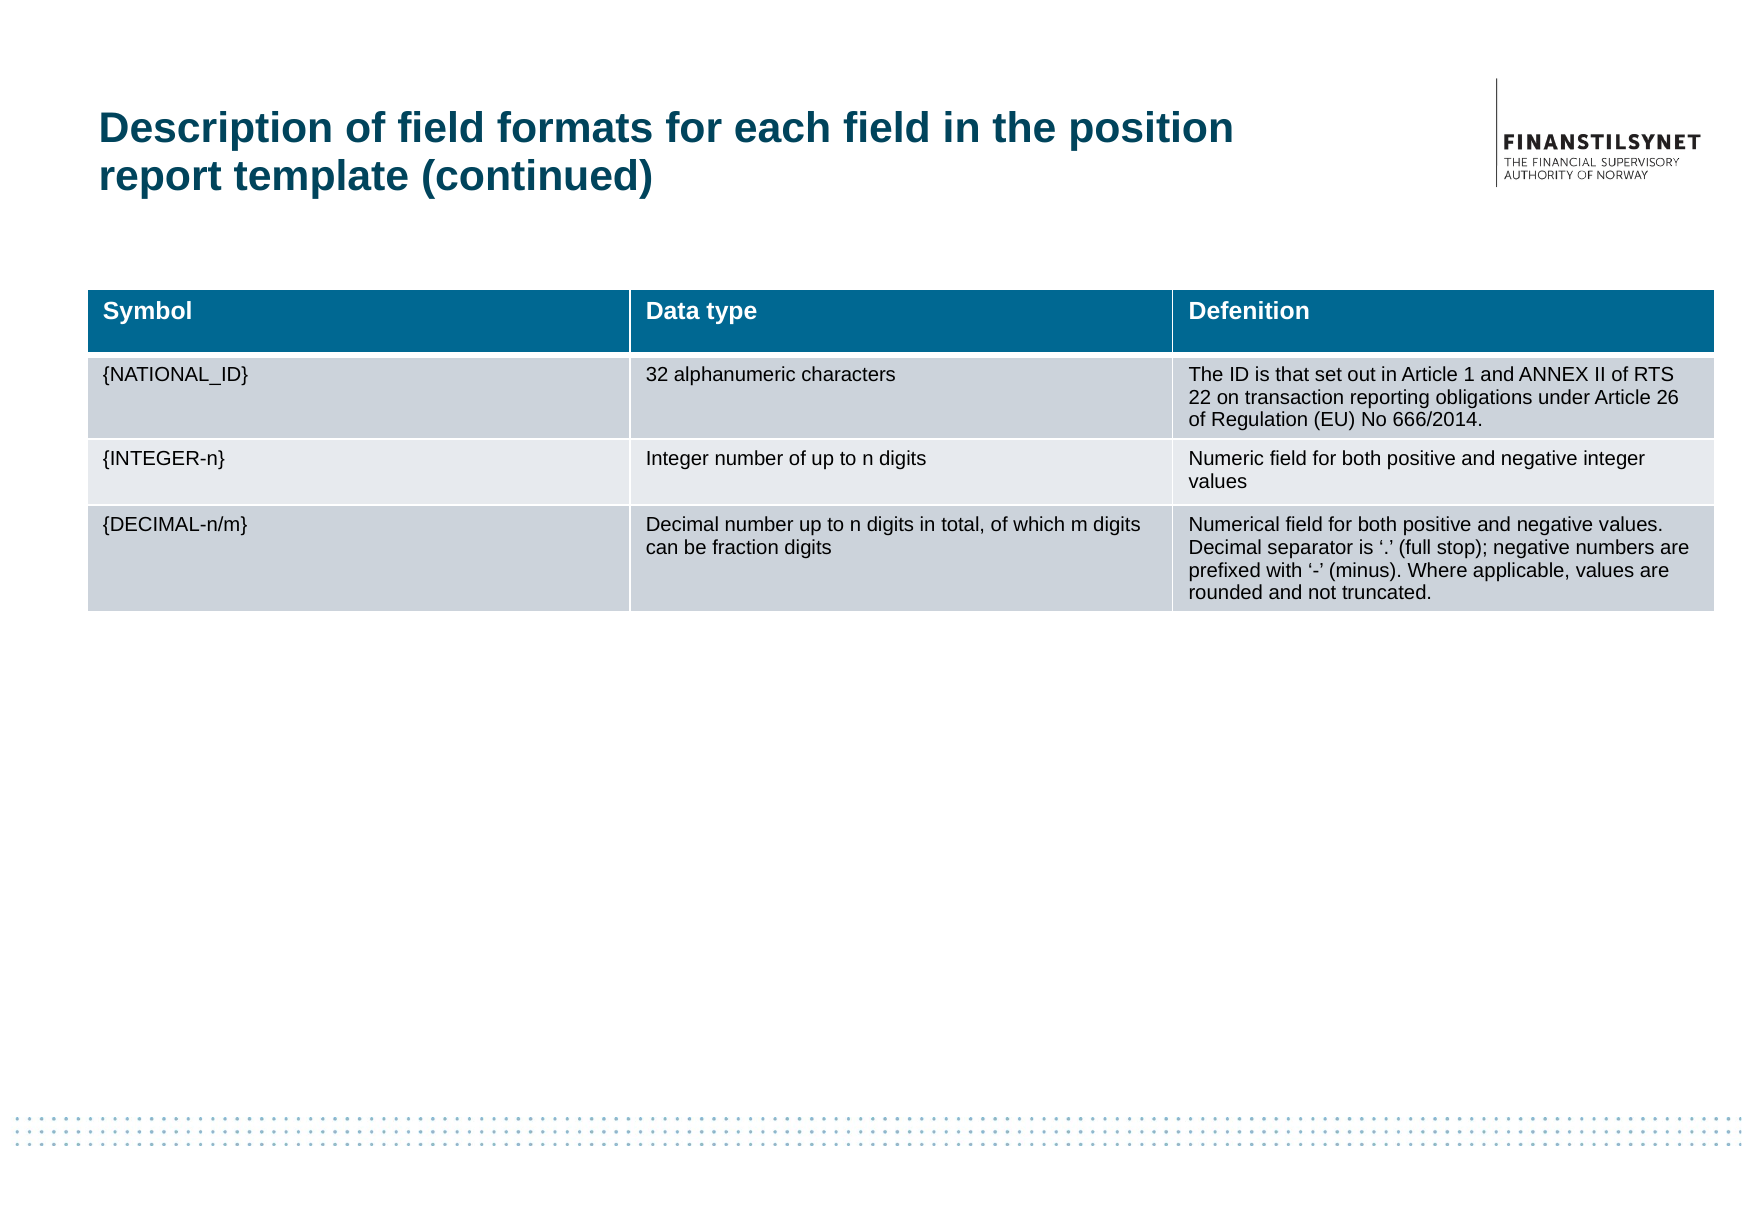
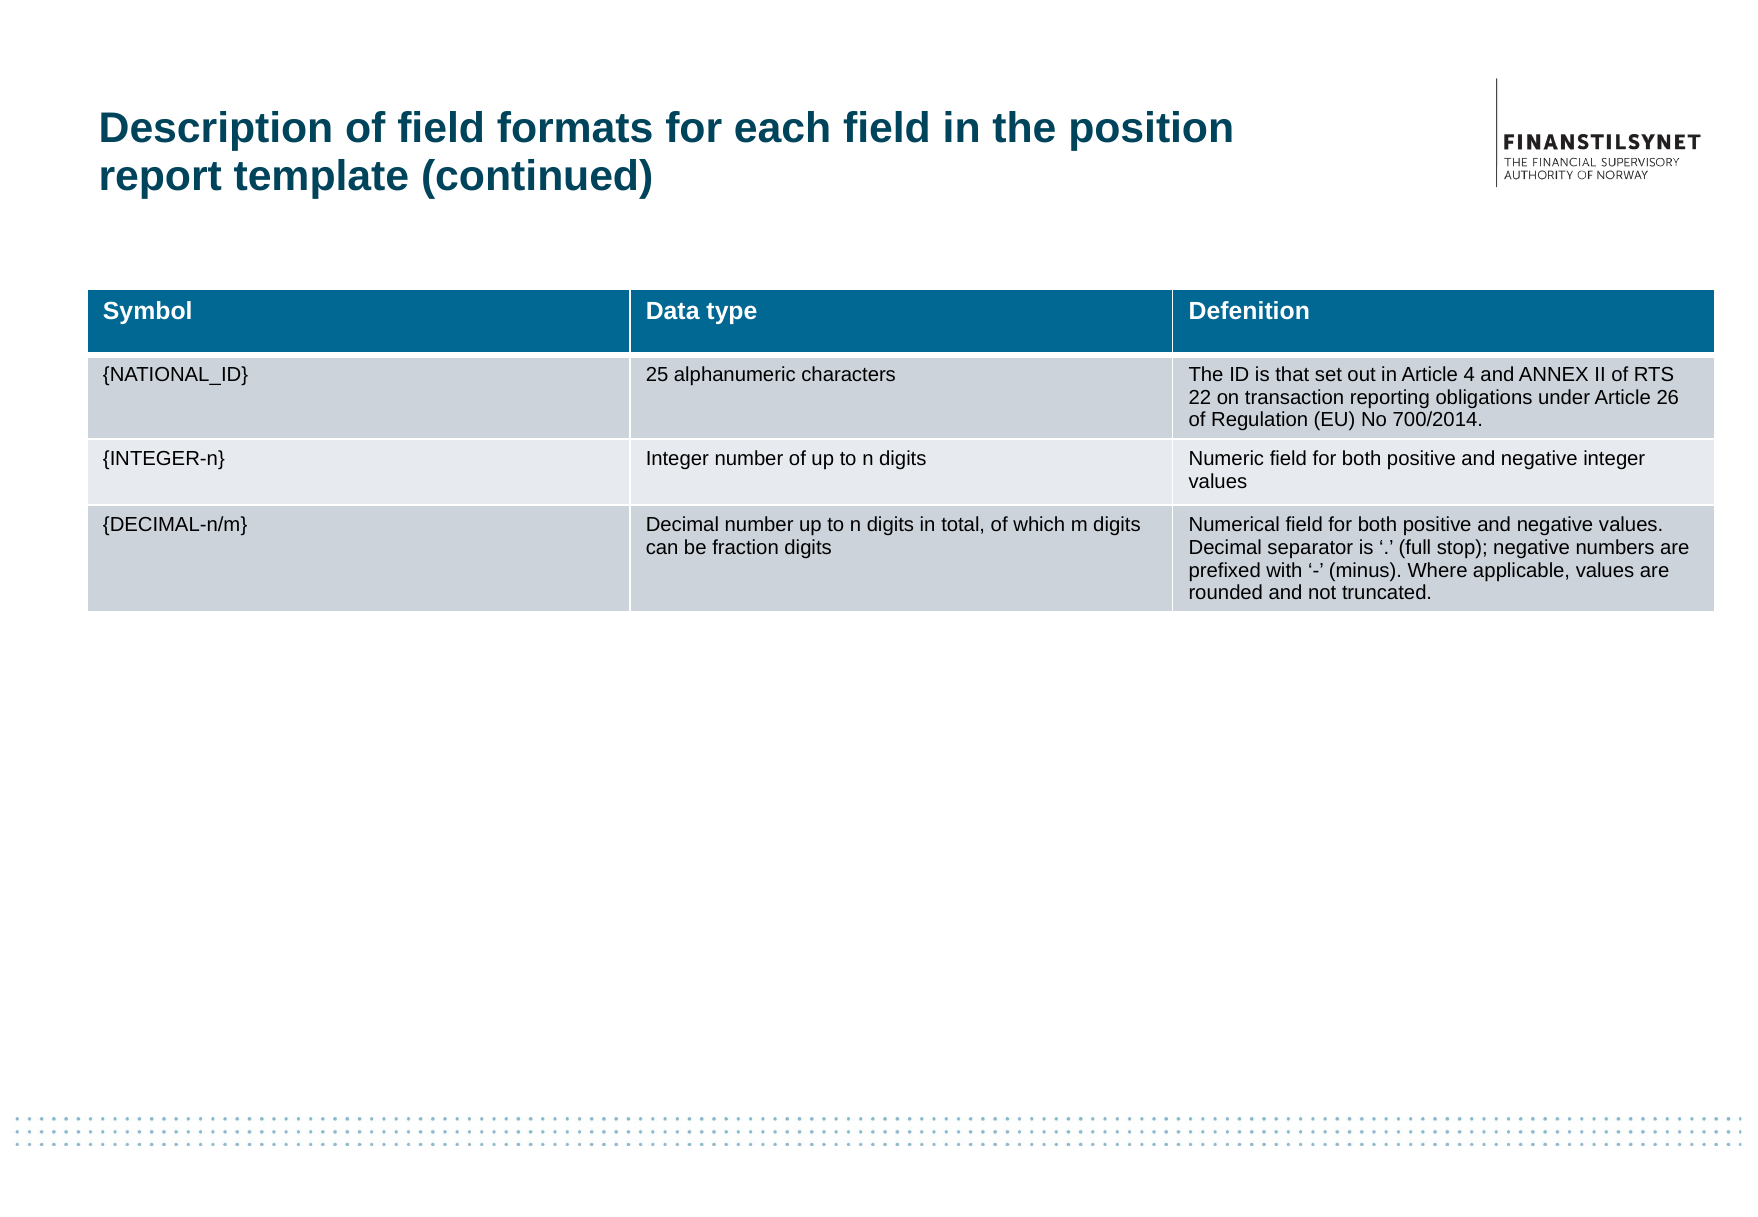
32: 32 -> 25 (657, 375)
1: 1 -> 4 (1469, 375)
666/2014: 666/2014 -> 700/2014 (1438, 420)
